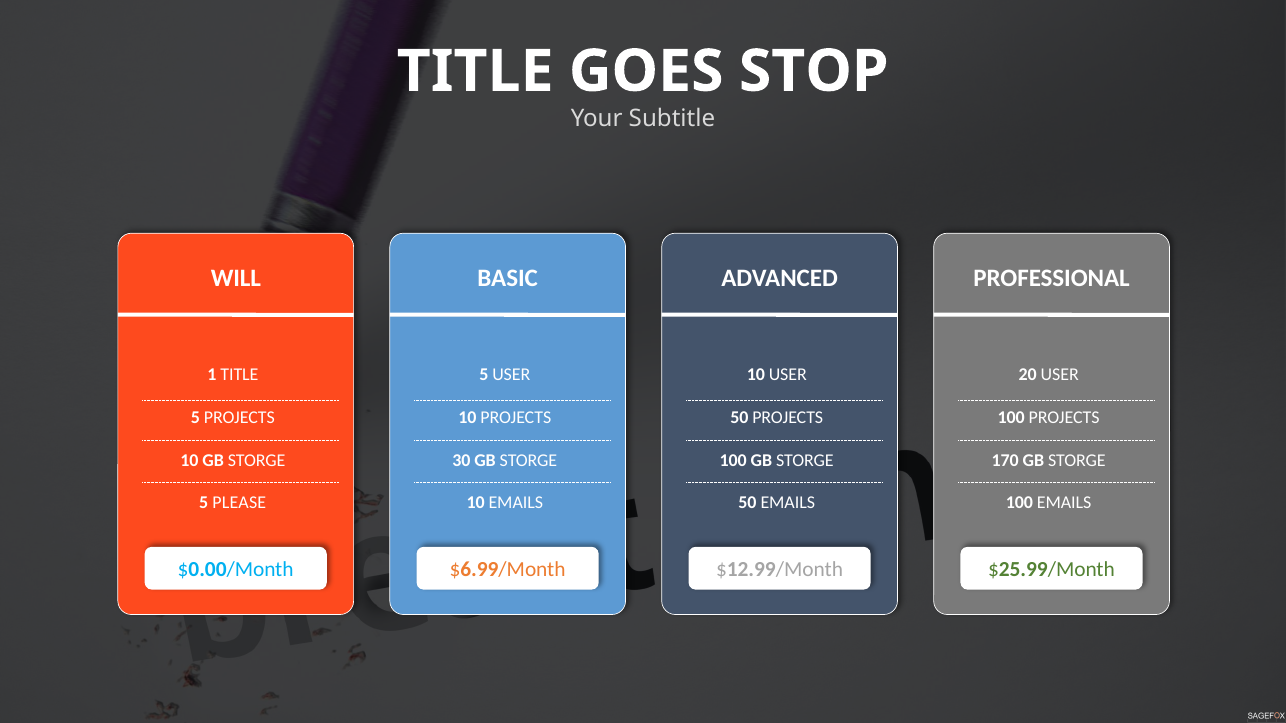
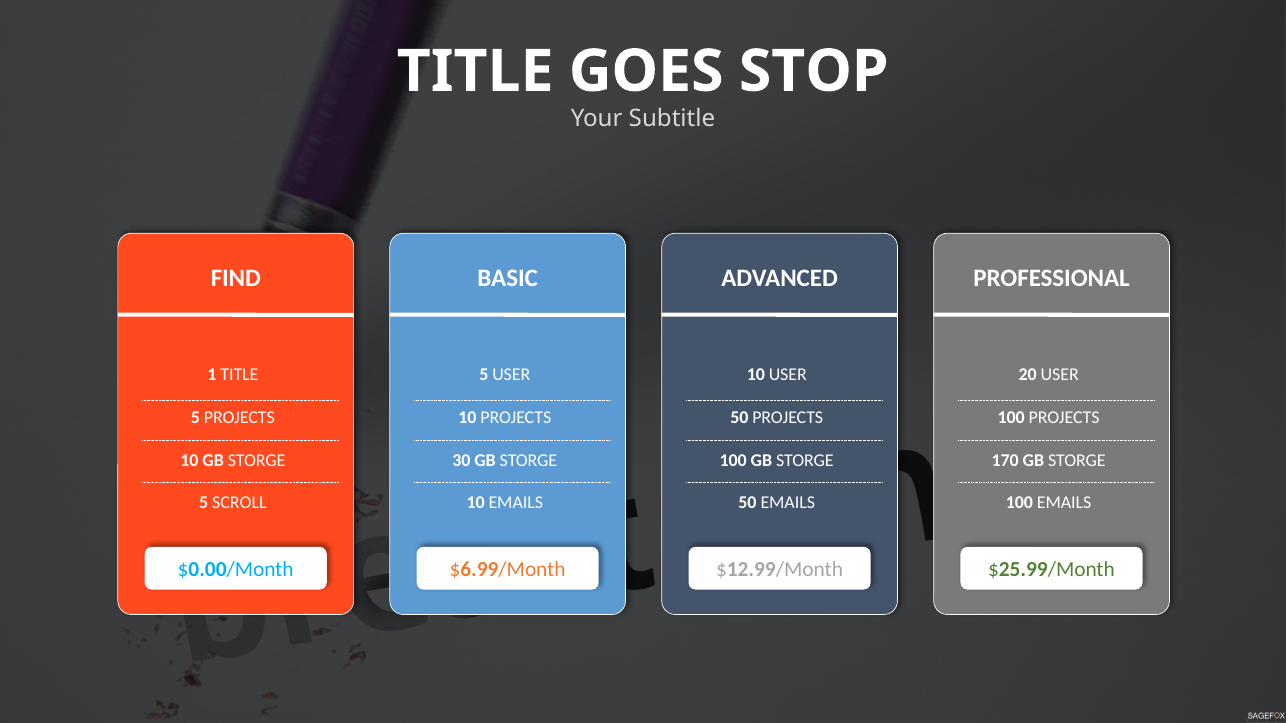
WILL: WILL -> FIND (236, 278)
PLEASE: PLEASE -> SCROLL (239, 503)
